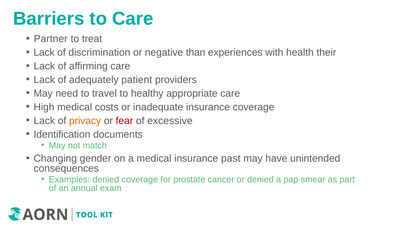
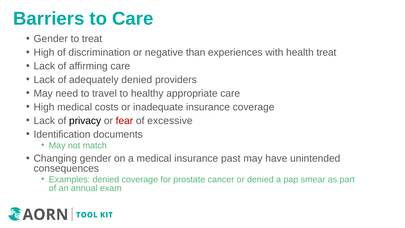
Partner: Partner -> Gender (51, 39)
Lack: Lack -> High (44, 53)
health their: their -> treat (326, 53)
adequately patient: patient -> denied (137, 80)
privacy colour: orange -> black (85, 121)
